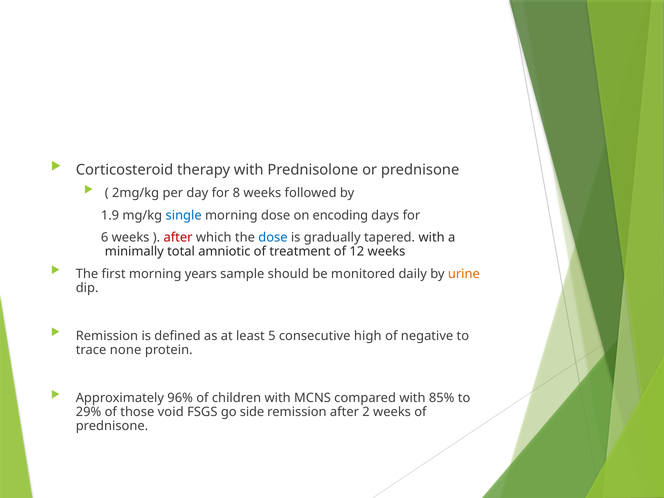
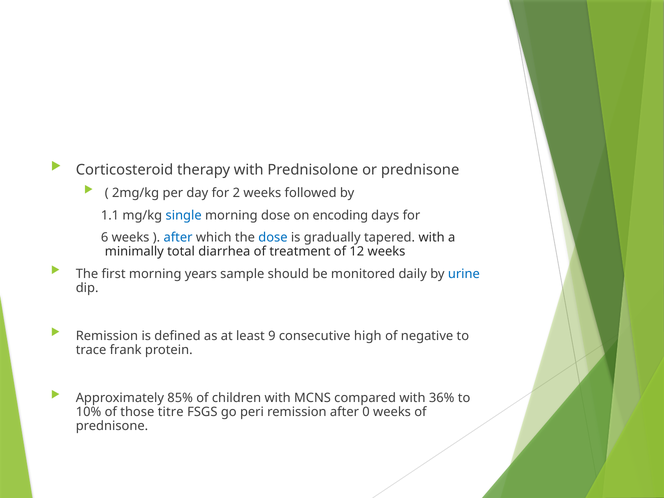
8: 8 -> 2 (236, 193)
1.9: 1.9 -> 1.1 (110, 215)
after colour: red -> blue (178, 238)
amniotic: amniotic -> diarrhea (224, 252)
urine colour: orange -> blue (464, 274)
5: 5 -> 9 (272, 336)
none: none -> frank (126, 350)
96%: 96% -> 85% (180, 398)
85%: 85% -> 36% (442, 398)
29%: 29% -> 10% (89, 412)
void: void -> titre (171, 412)
side: side -> peri (252, 412)
2: 2 -> 0 (366, 412)
